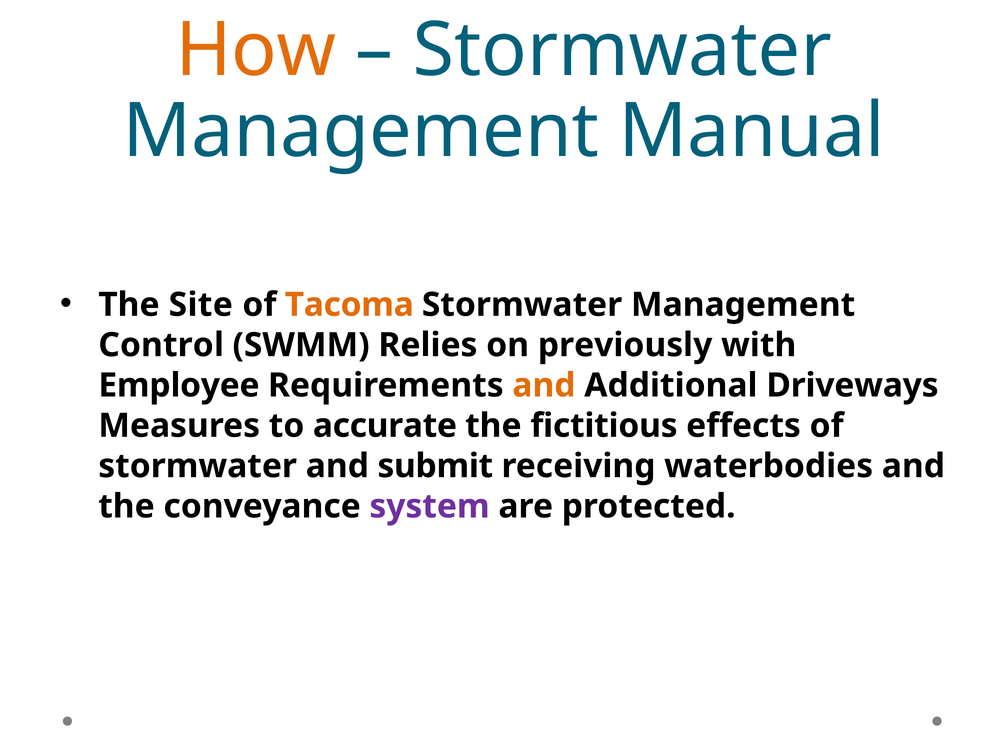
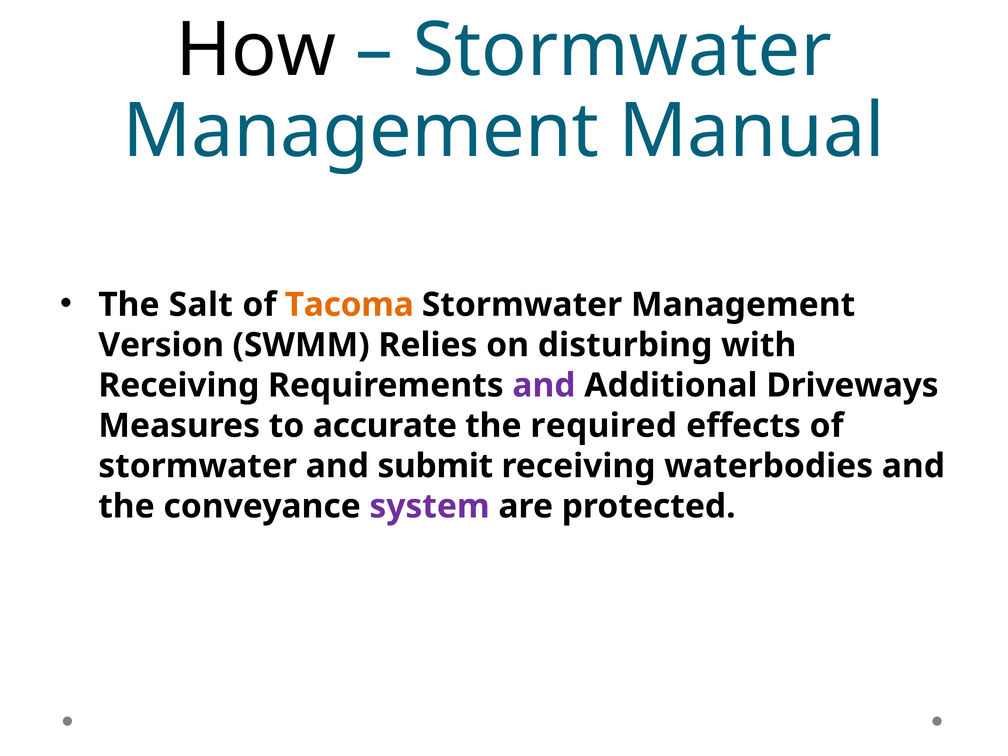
How colour: orange -> black (256, 50)
Site: Site -> Salt (201, 305)
Control: Control -> Version (161, 345)
previously: previously -> disturbing (625, 345)
Employee: Employee -> Receiving (179, 385)
and colour: orange -> purple (544, 385)
fictitious: fictitious -> required (604, 426)
